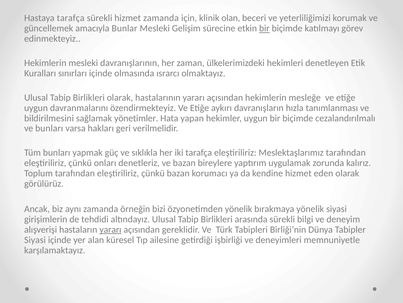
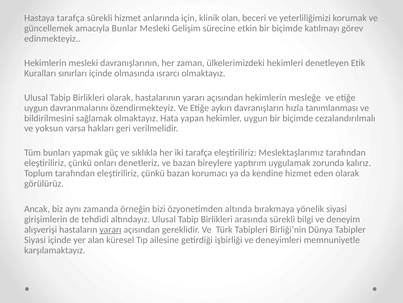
hizmet zamanda: zamanda -> anlarında (161, 18)
bir underline: present -> none (264, 28)
sağlamak yönetimler: yönetimler -> olmaktayız (136, 118)
ve bunları: bunları -> yoksun (49, 128)
özyonetimden yönelik: yönelik -> altında (238, 209)
